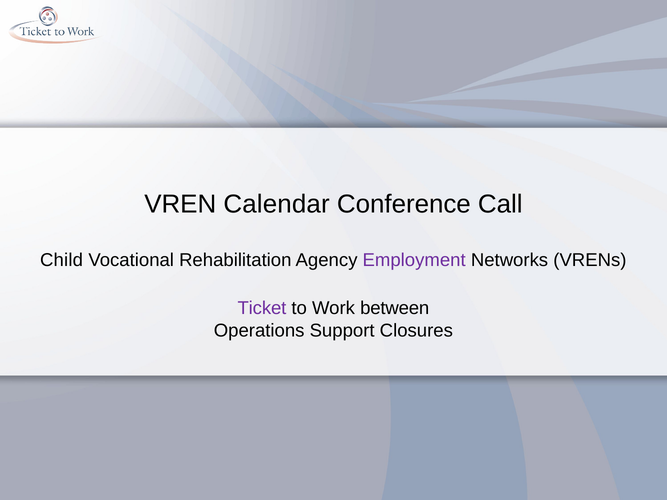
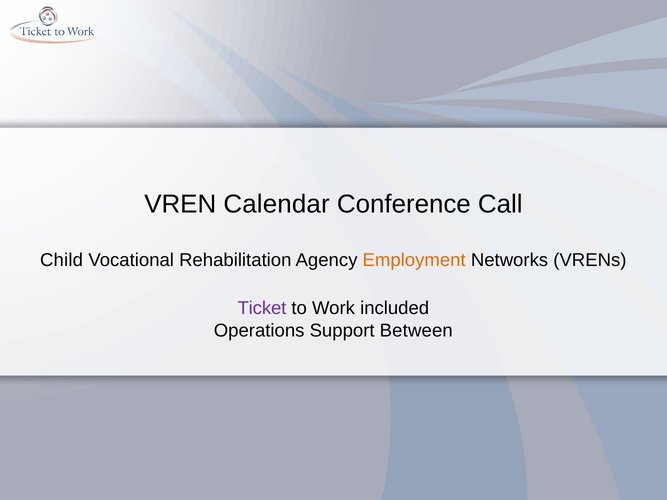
Employment colour: purple -> orange (414, 260)
between: between -> included (395, 309)
Closures: Closures -> Between (416, 331)
